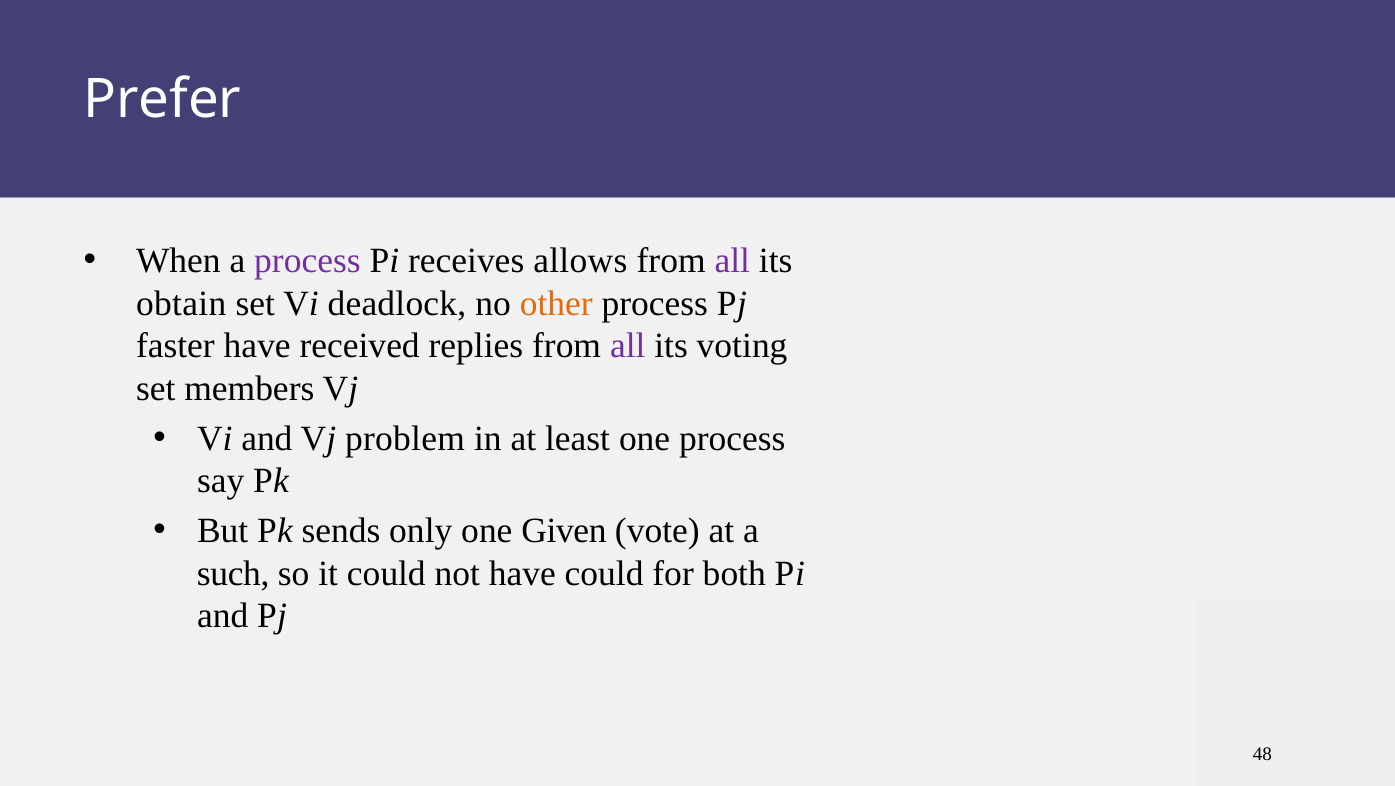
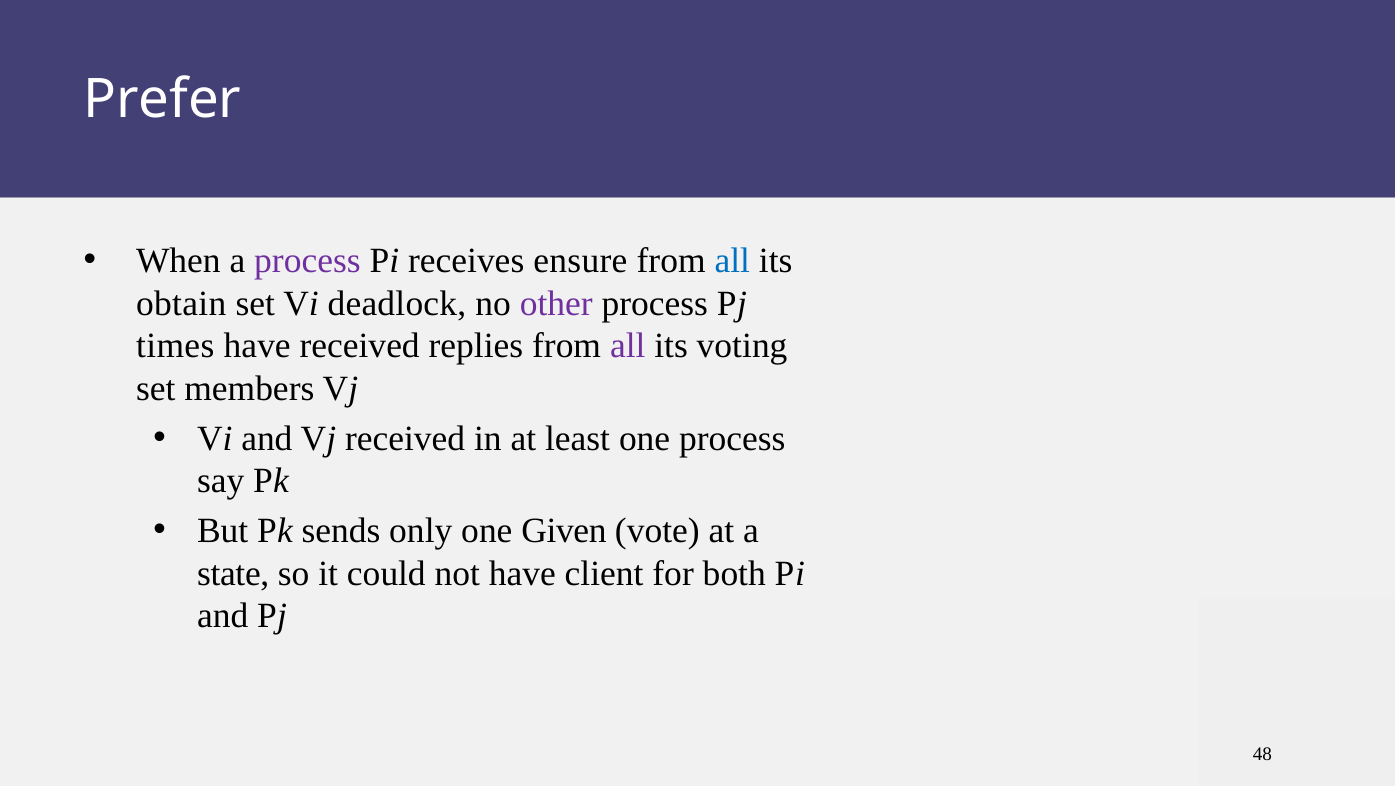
allows: allows -> ensure (580, 261)
all colour: purple -> blue (732, 261)
other colour: orange -> purple (556, 303)
faster: faster -> times (175, 346)
Vj problem: problem -> received (405, 438)
such: such -> state (233, 574)
have could: could -> client (604, 574)
